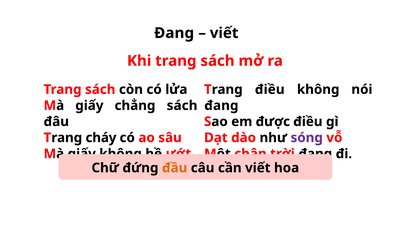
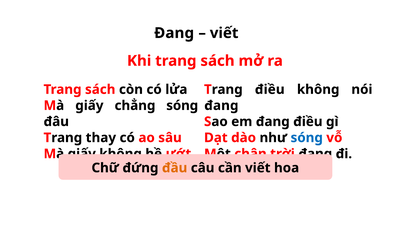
chẳng sách: sách -> sóng (182, 106)
em được: được -> đang (273, 122)
cháy: cháy -> thay (101, 138)
sóng colour: purple -> blue (307, 138)
